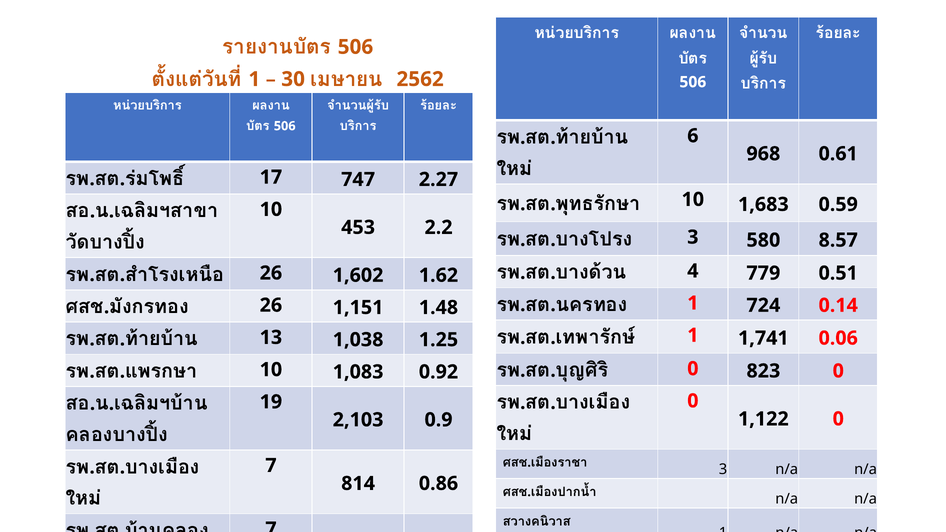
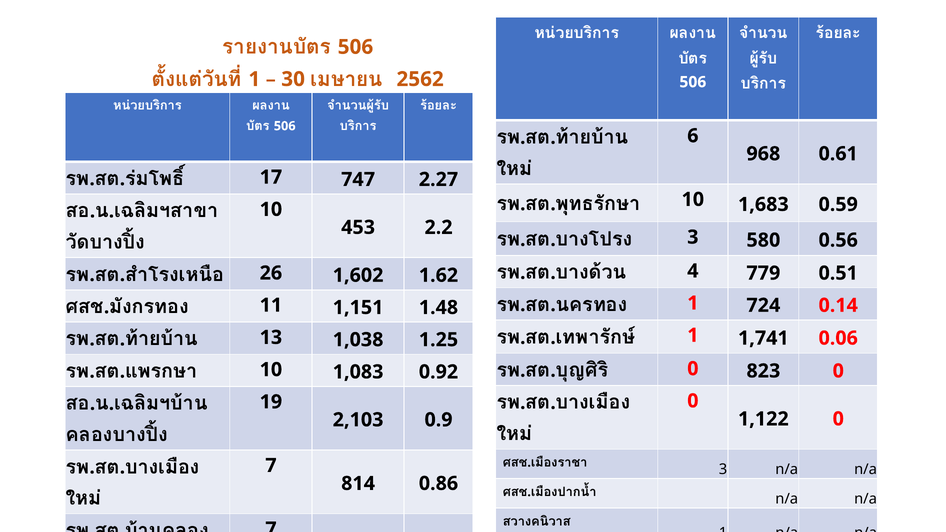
8.57: 8.57 -> 0.56 (838, 240)
26: 26 -> 11 (271, 305)
